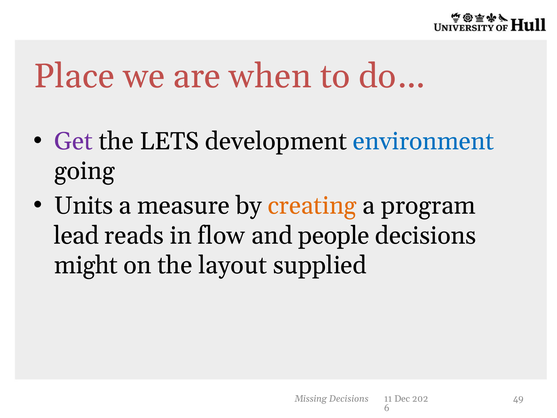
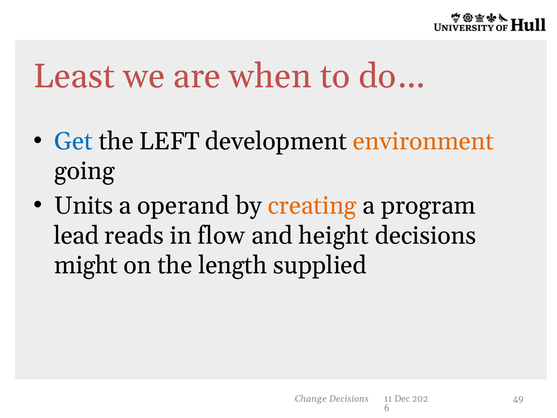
Place: Place -> Least (74, 76)
Get colour: purple -> blue (74, 141)
LETS: LETS -> LEFT (169, 141)
environment colour: blue -> orange (424, 141)
measure: measure -> operand (183, 206)
people: people -> height (334, 235)
layout: layout -> length (233, 265)
Missing: Missing -> Change (311, 399)
